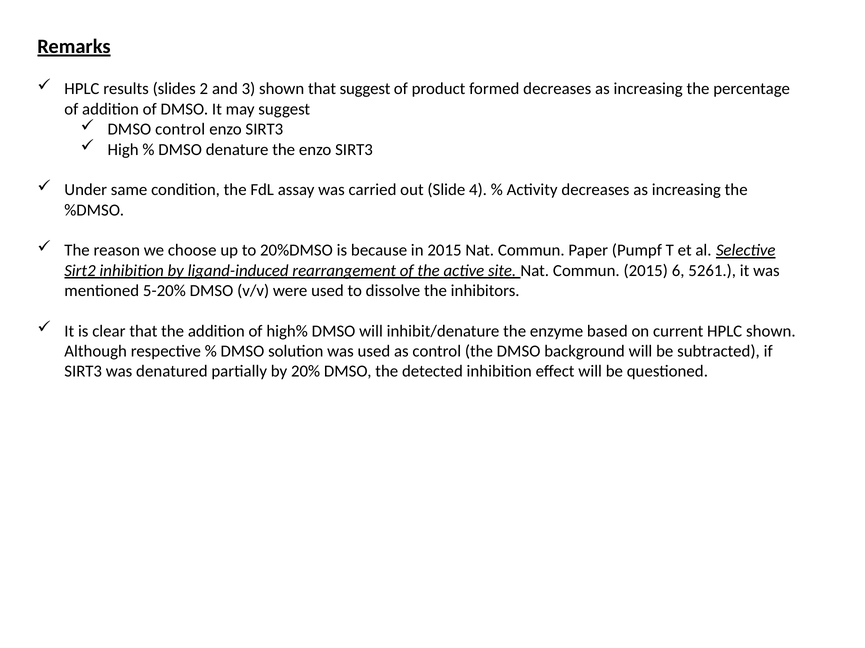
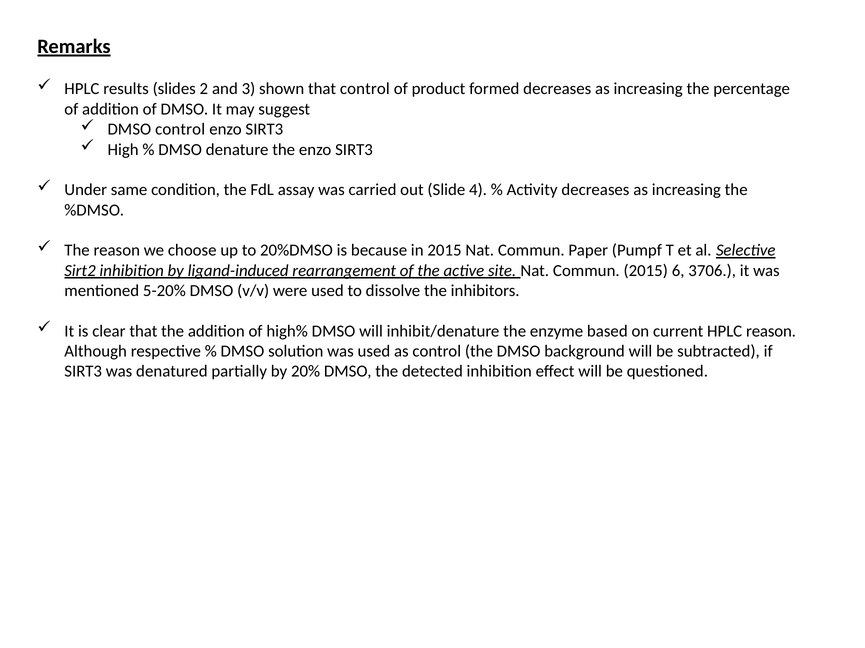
that suggest: suggest -> control (365, 89)
5261: 5261 -> 3706 (712, 271)
HPLC shown: shown -> reason (771, 331)
